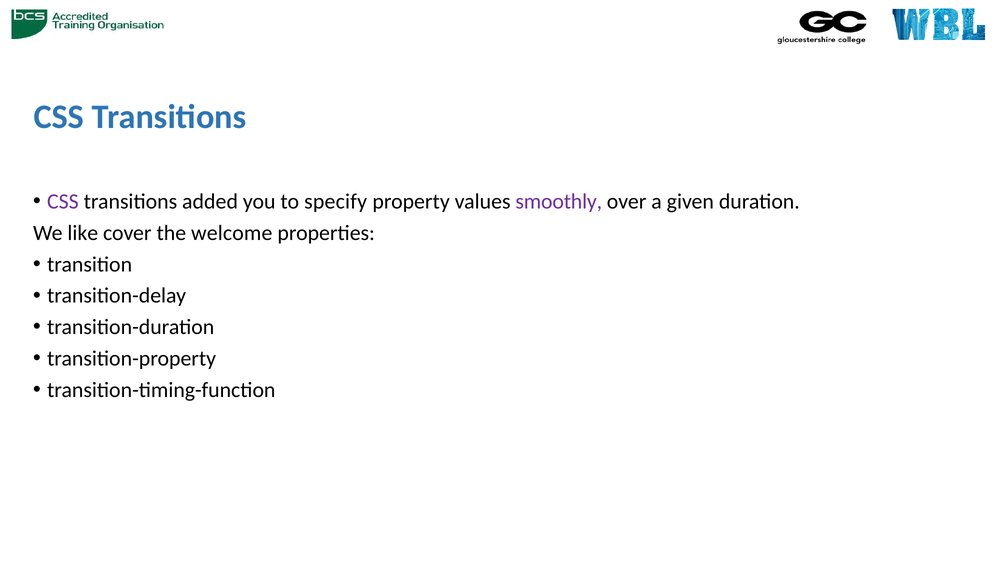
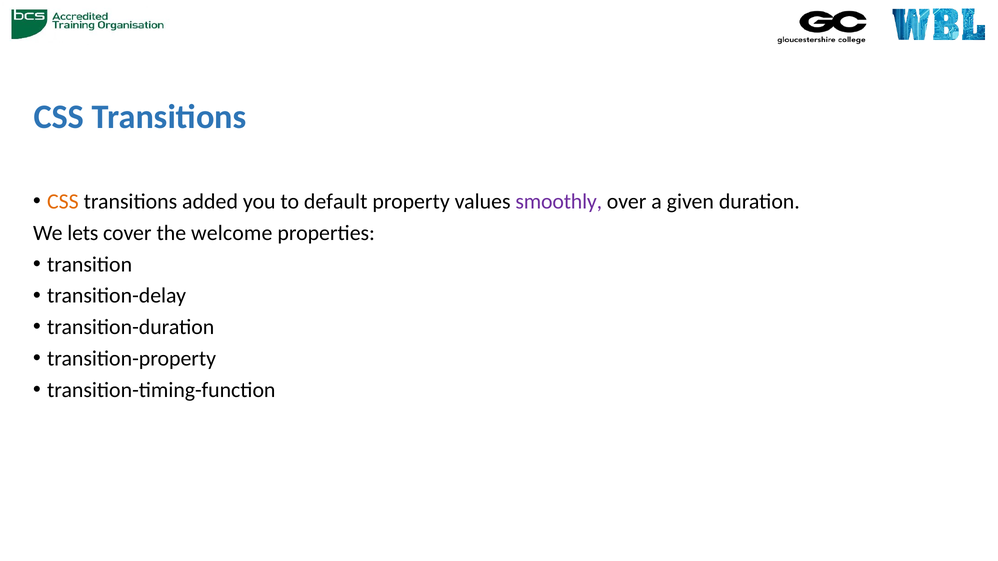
CSS colour: purple -> orange (63, 202)
specify: specify -> default (336, 202)
like: like -> lets (83, 233)
